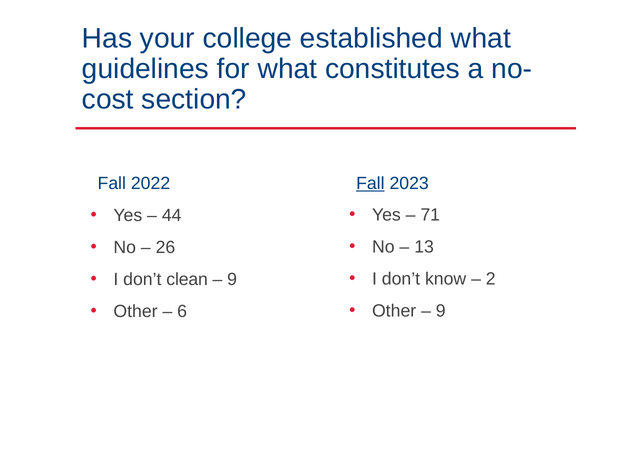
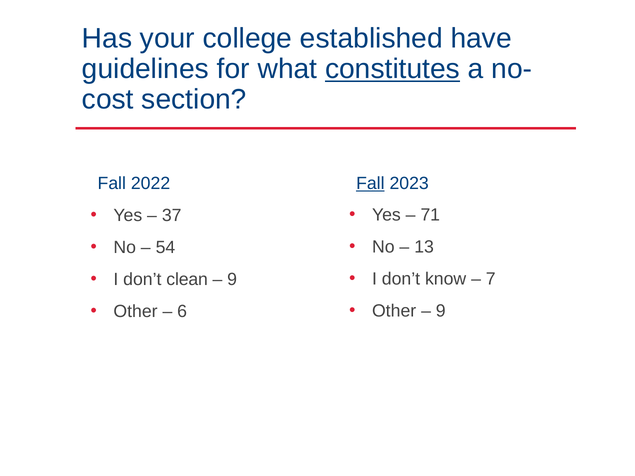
established what: what -> have (481, 39)
constitutes underline: none -> present (393, 69)
44: 44 -> 37 (172, 215)
26: 26 -> 54 (165, 247)
2: 2 -> 7 (491, 279)
